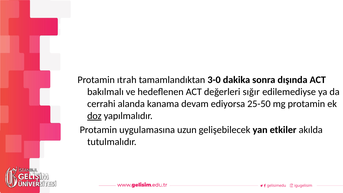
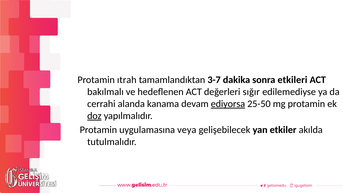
3-0: 3-0 -> 3-7 (214, 80)
dışında: dışında -> etkileri (292, 80)
ediyorsa underline: none -> present (228, 104)
uzun: uzun -> veya (187, 130)
